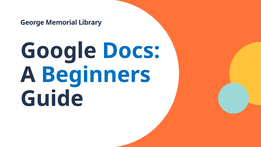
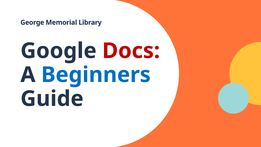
Docs colour: blue -> red (131, 51)
